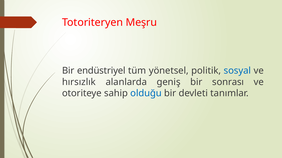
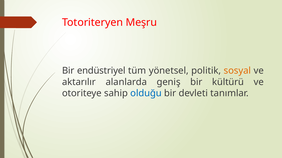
sosyal colour: blue -> orange (237, 71)
hırsızlık: hırsızlık -> aktarılır (79, 82)
sonrası: sonrası -> kültürü (228, 82)
